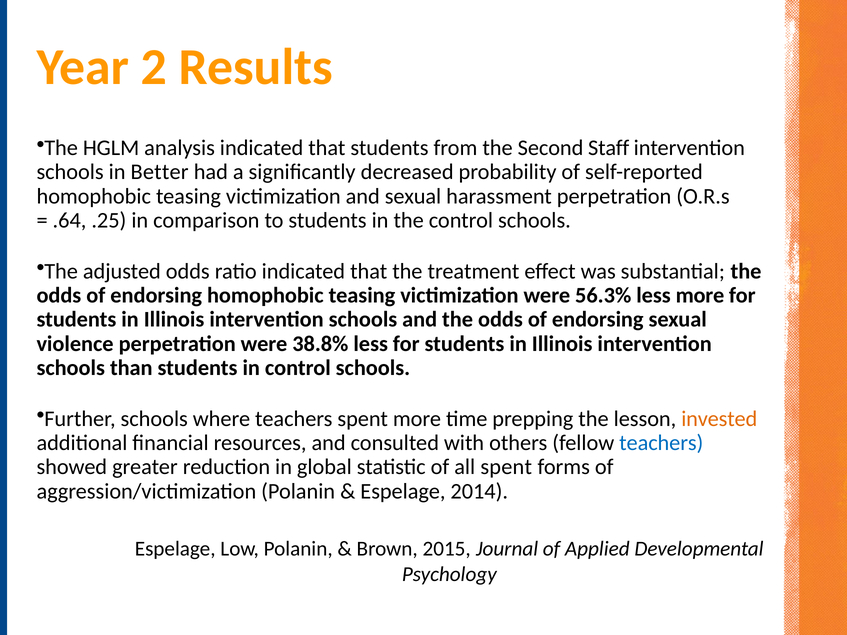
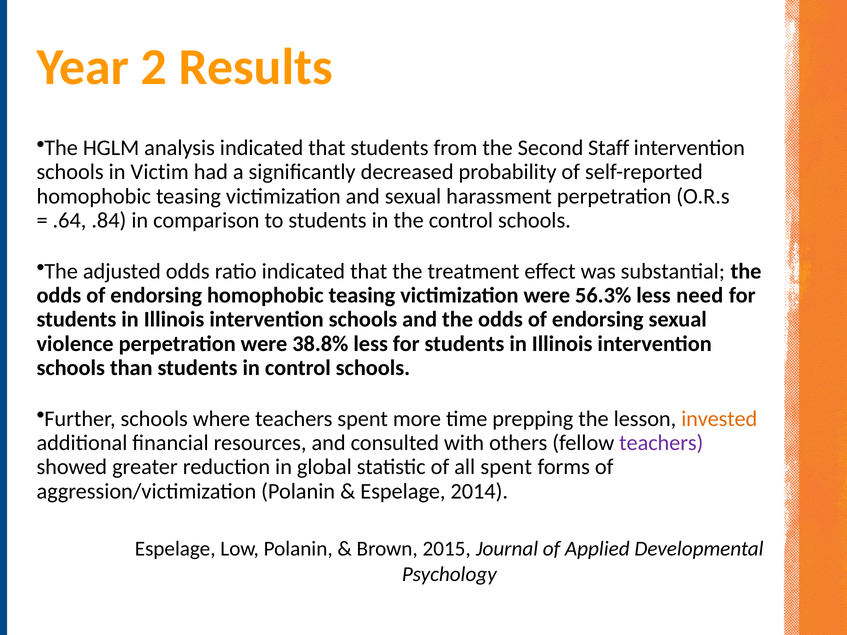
Better: Better -> Victim (160, 172)
.25: .25 -> .84 (109, 220)
less more: more -> need (700, 296)
teachers colour: blue -> purple (661, 443)
